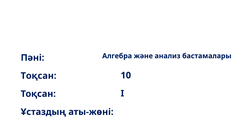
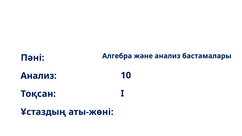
Тоқсан: Тоқсан -> Анализ (39, 76)
